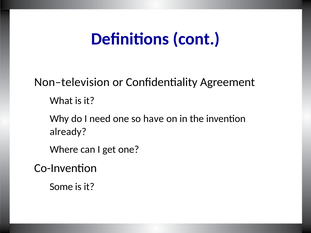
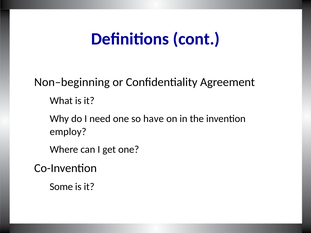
Non–television: Non–television -> Non–beginning (72, 82)
already: already -> employ (68, 132)
